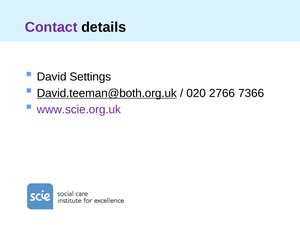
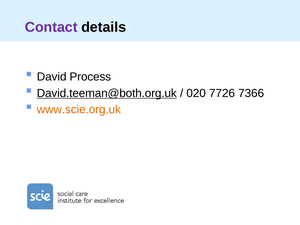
Settings: Settings -> Process (90, 77)
2766: 2766 -> 7726 (222, 93)
www.scie.org.uk colour: purple -> orange (79, 110)
